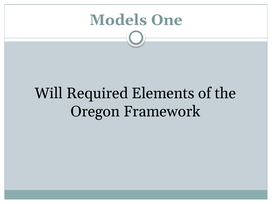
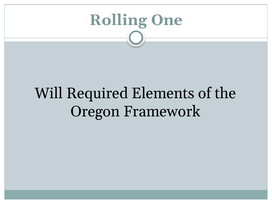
Models: Models -> Rolling (118, 20)
